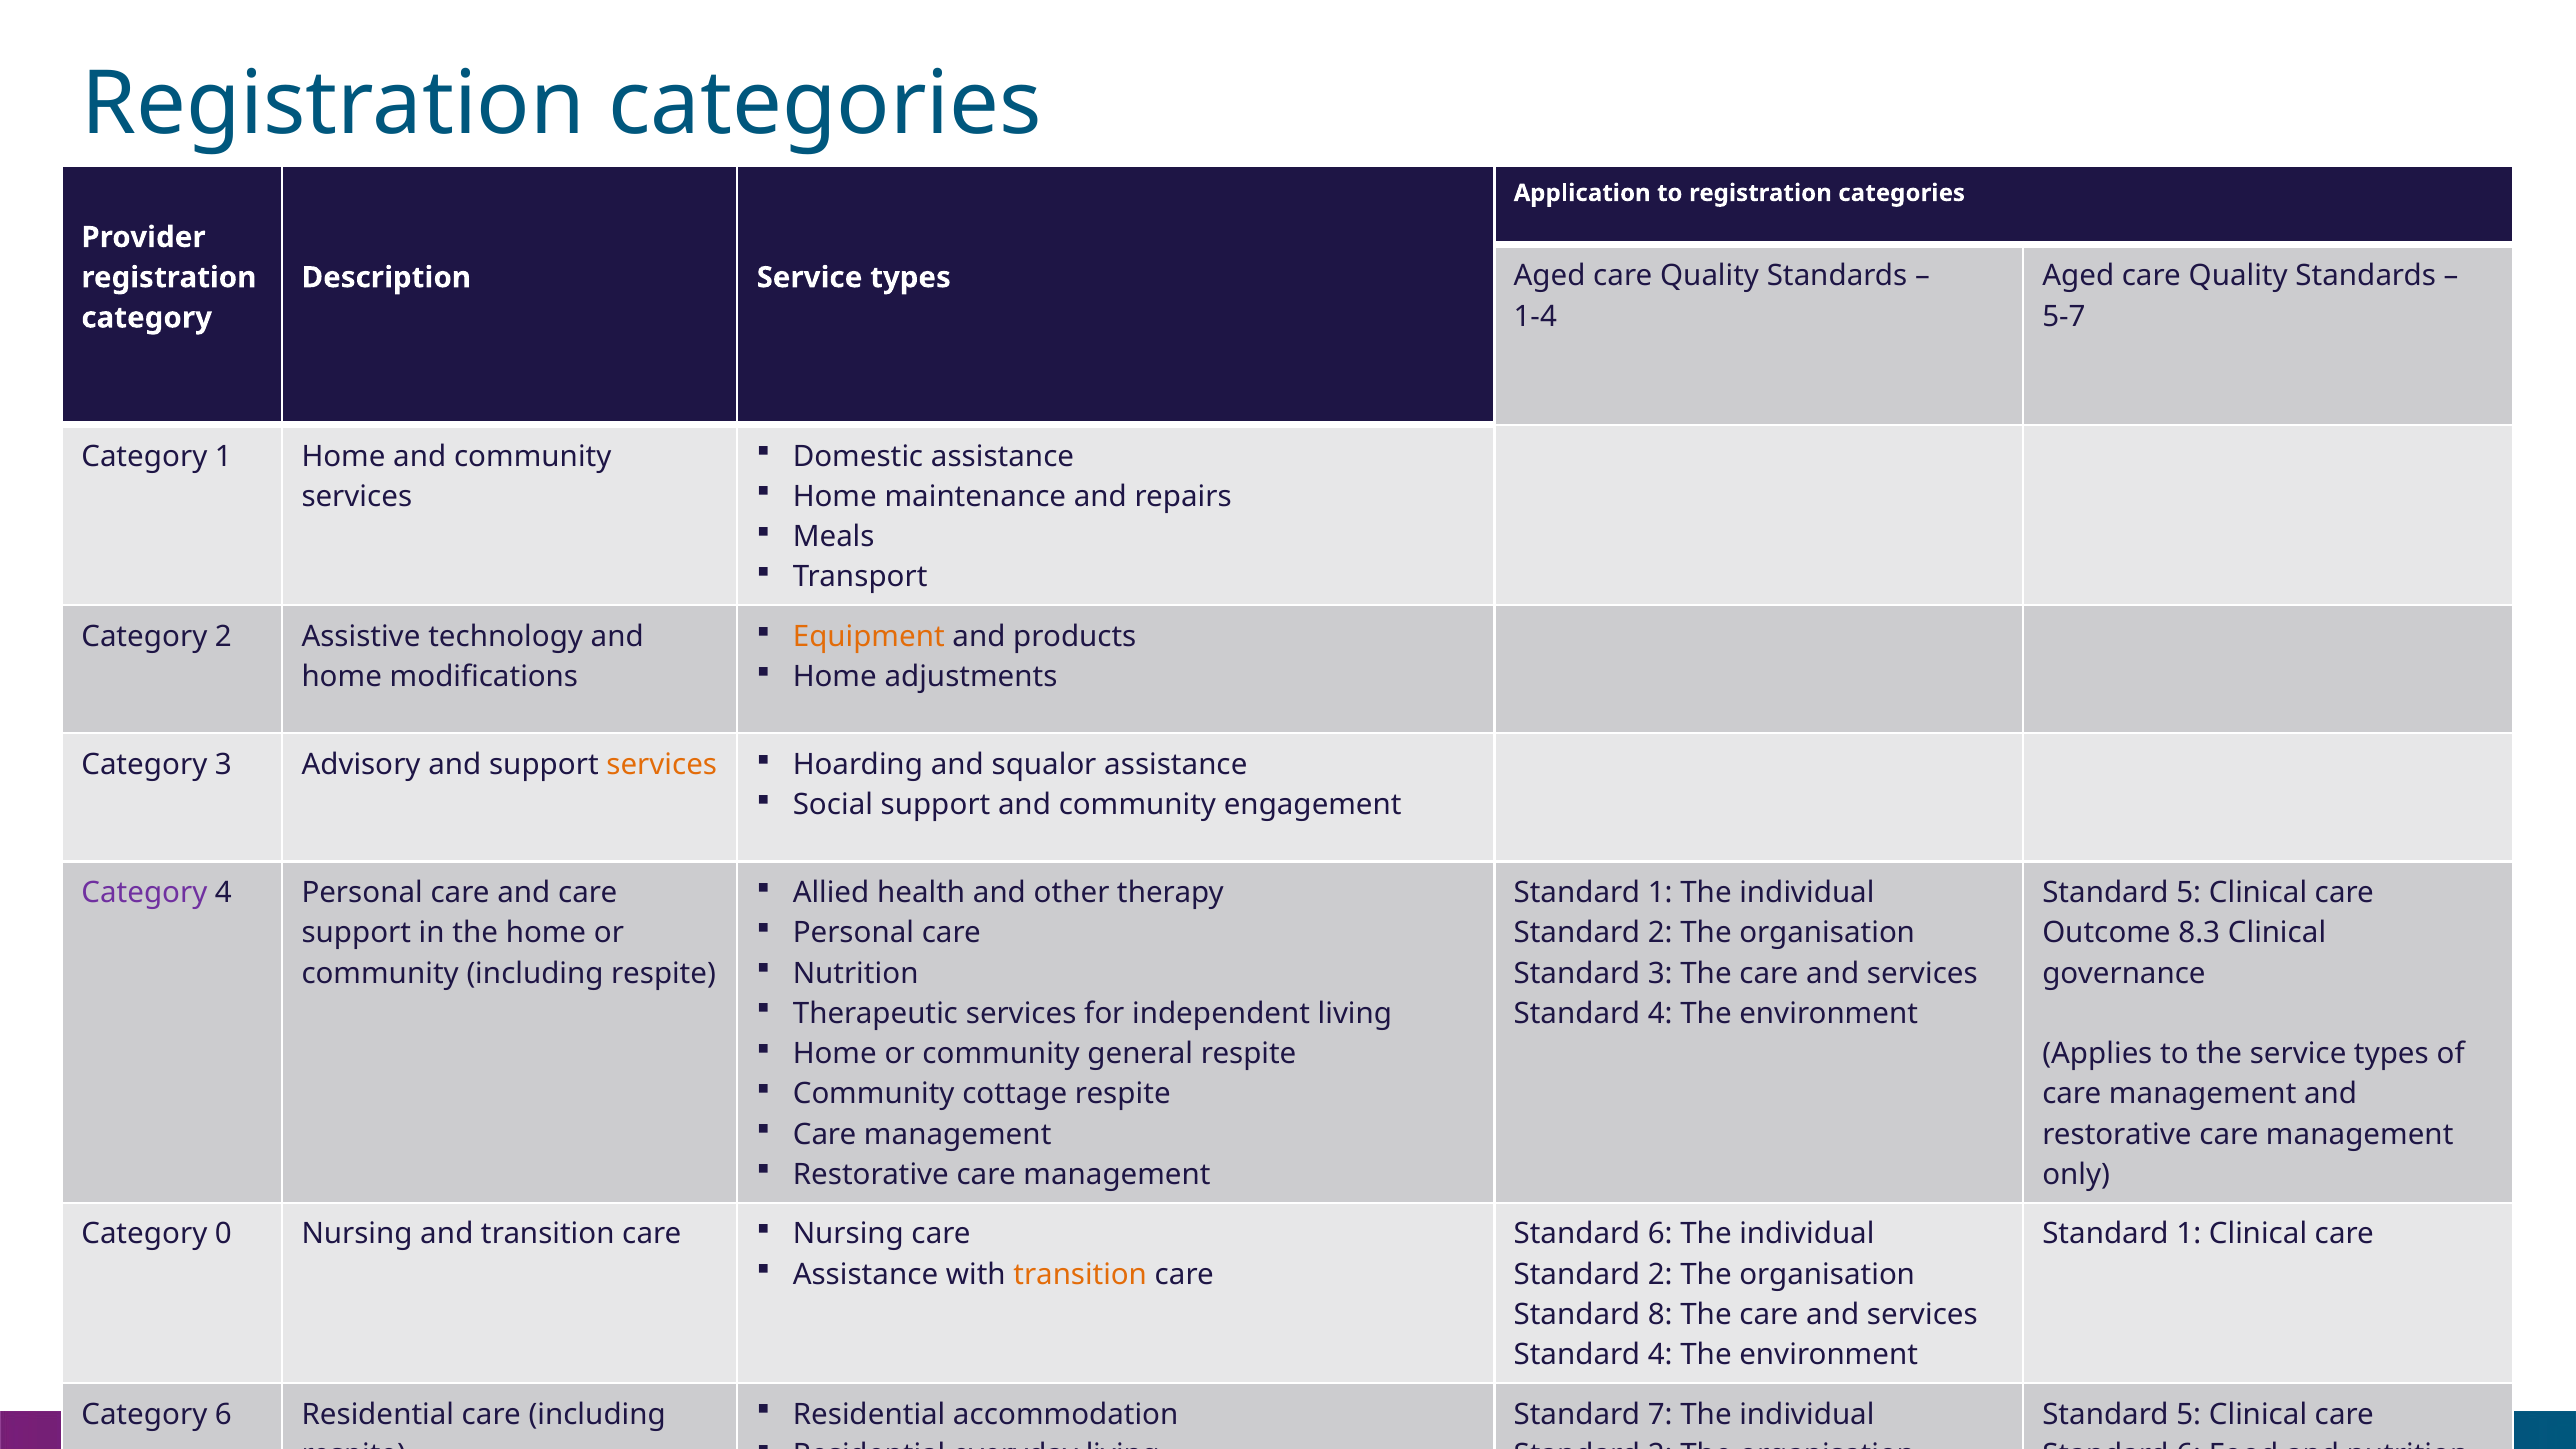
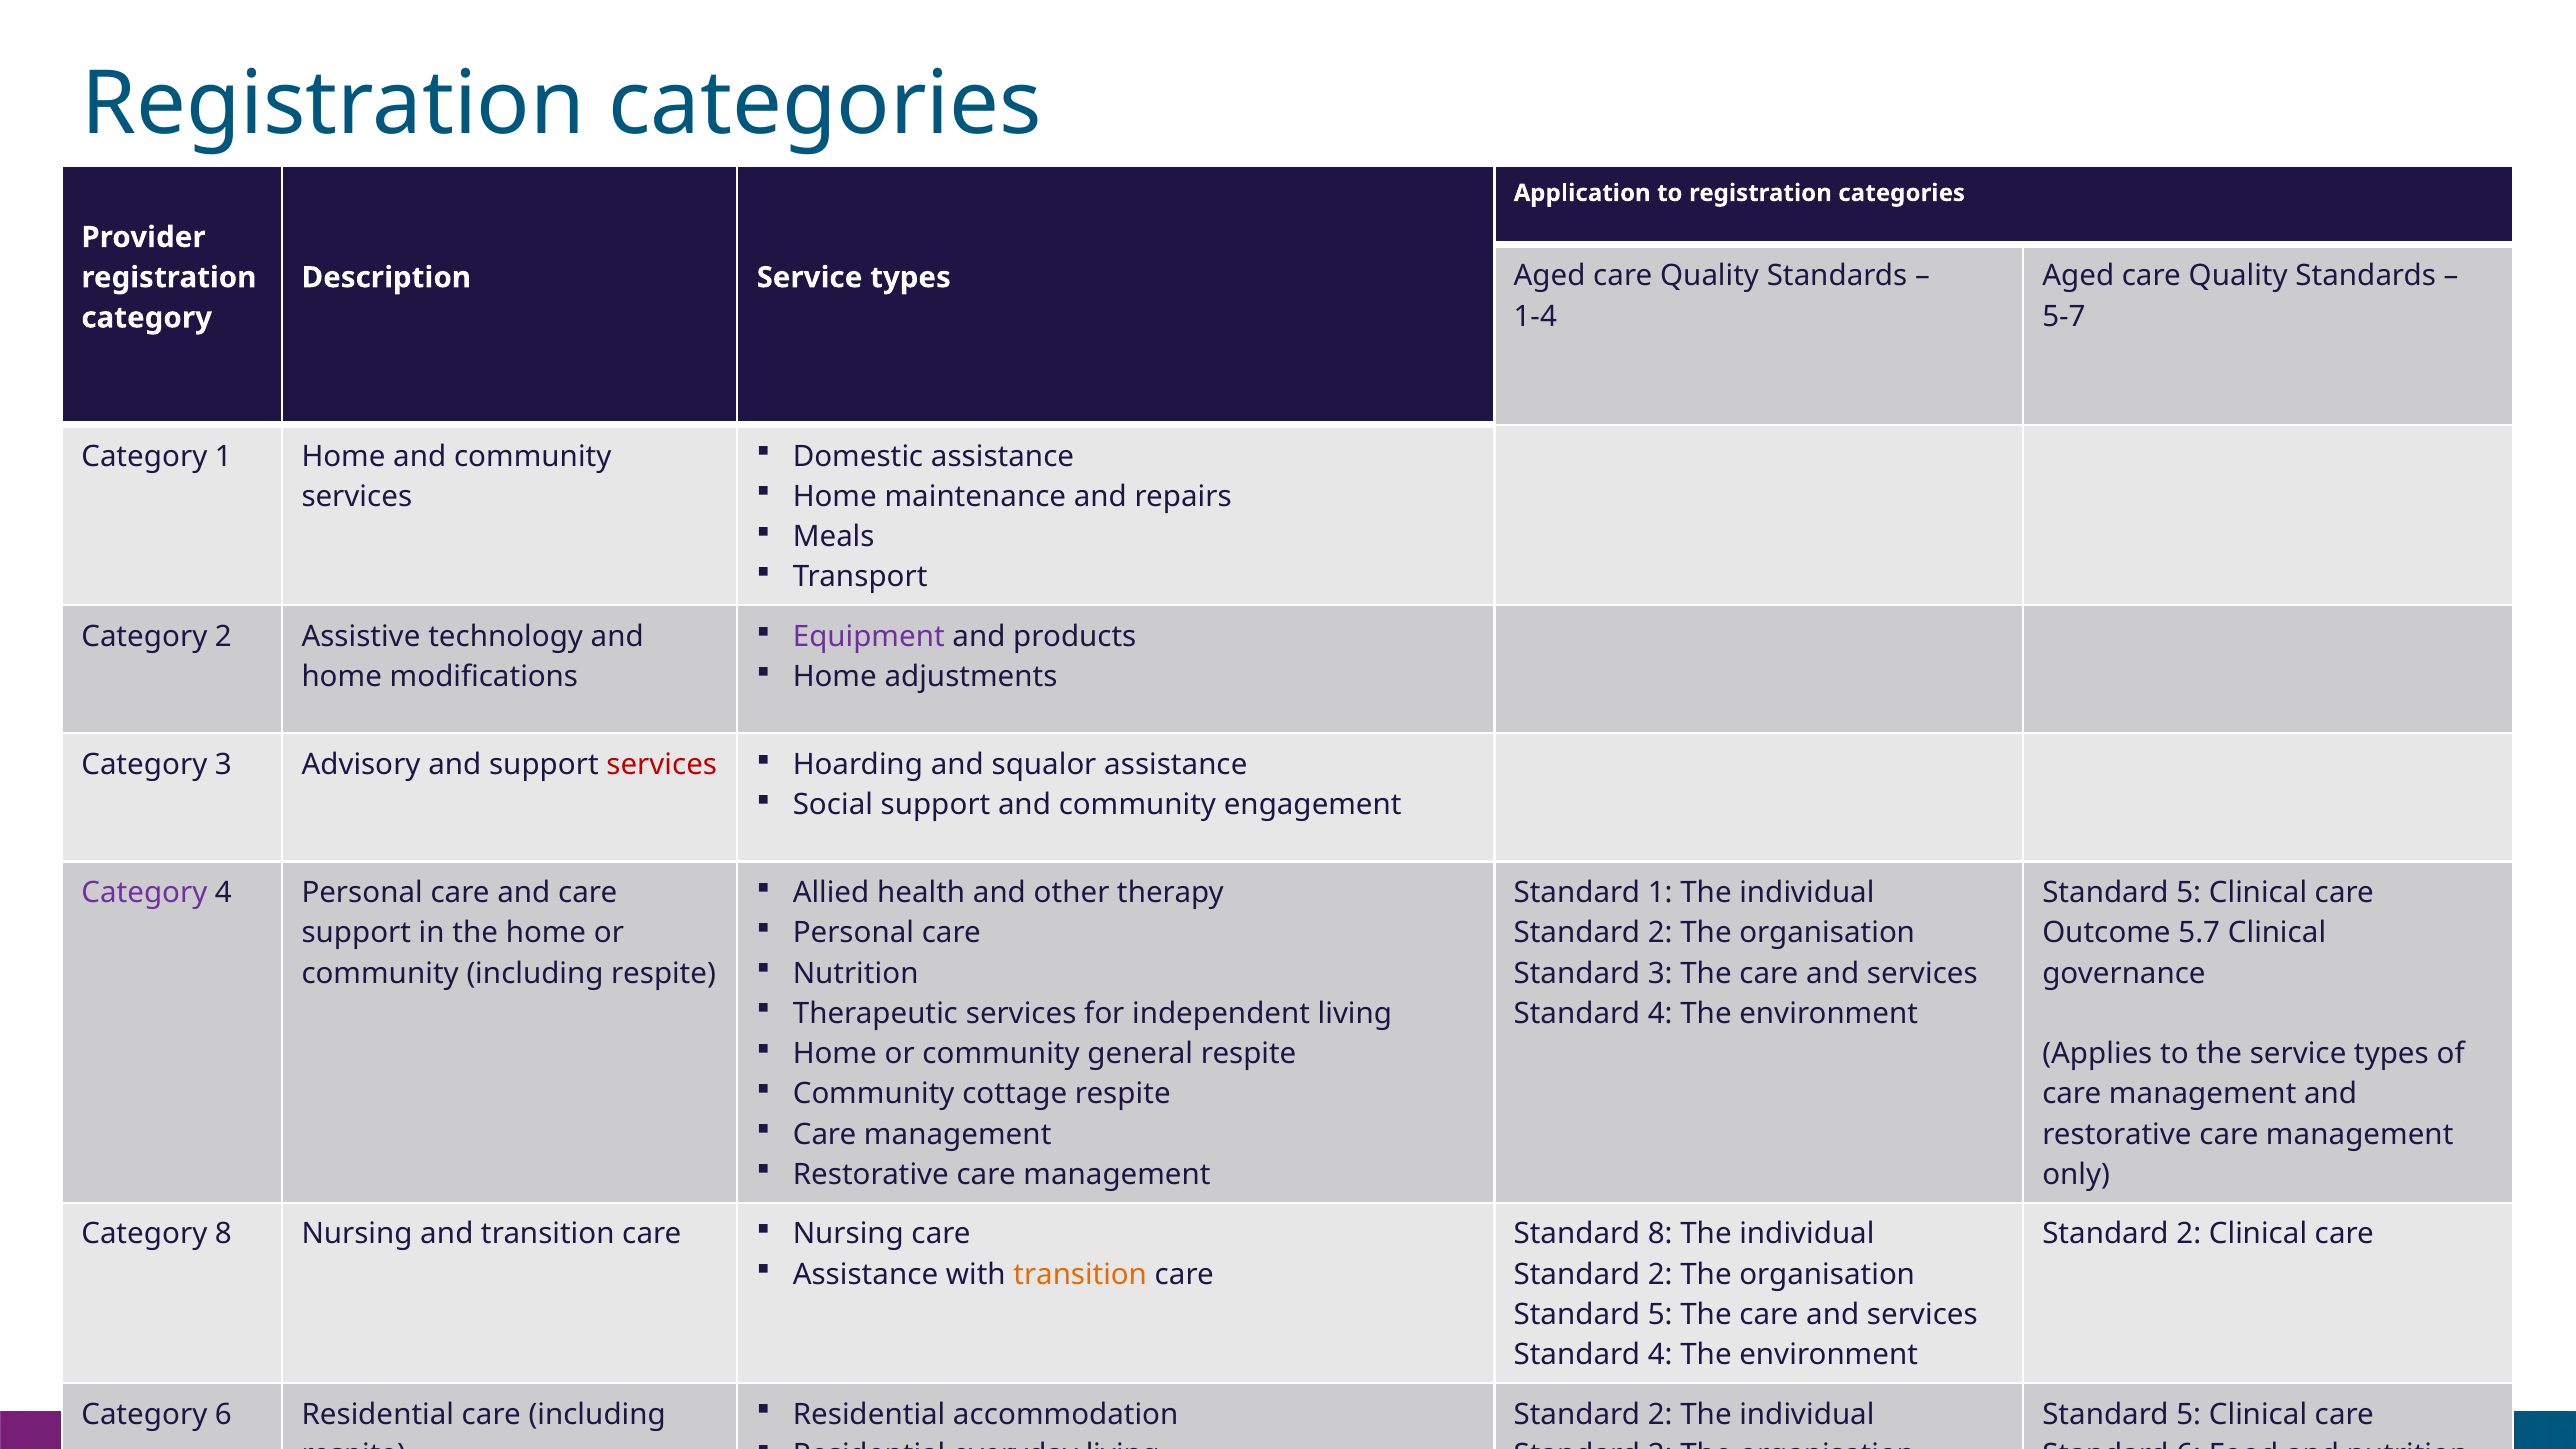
Equipment colour: orange -> purple (869, 637)
services colour: orange -> red (662, 765)
8.3: 8.3 -> 5.7 (2199, 933)
Category 0: 0 -> 8 (223, 1234)
6: 6 -> 8 (1660, 1234)
1: 1 -> 2 (2189, 1234)
8: 8 -> 5 (1660, 1315)
7: 7 -> 2 (1660, 1415)
